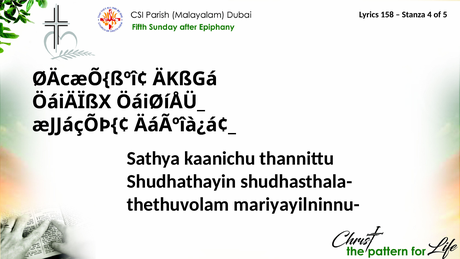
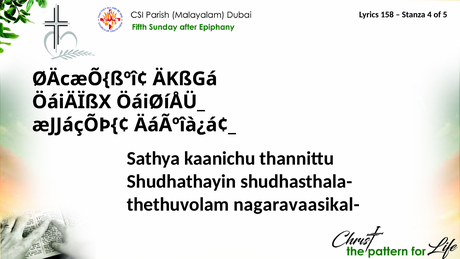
mariyayilninnu-: mariyayilninnu- -> nagaravaasikal- (297, 204)
